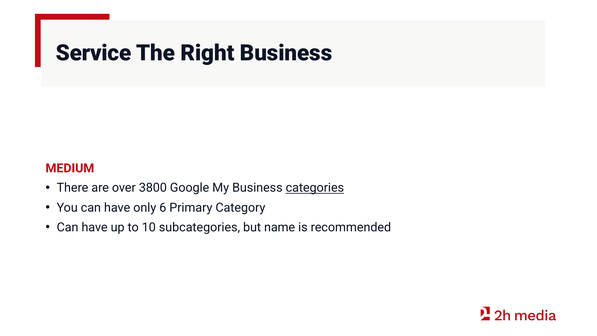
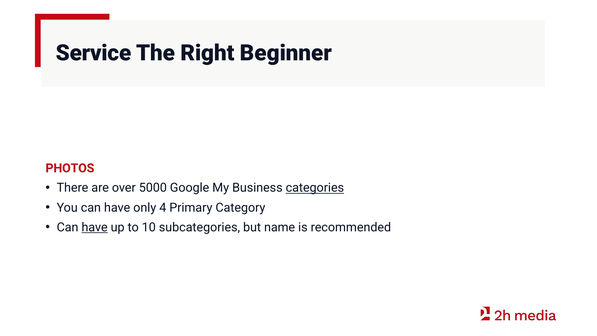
Right Business: Business -> Beginner (286, 53)
MEDIUM: MEDIUM -> PHOTOS (70, 168)
3800: 3800 -> 5000 (153, 188)
6: 6 -> 4 (163, 207)
have underline: none -> present (95, 227)
